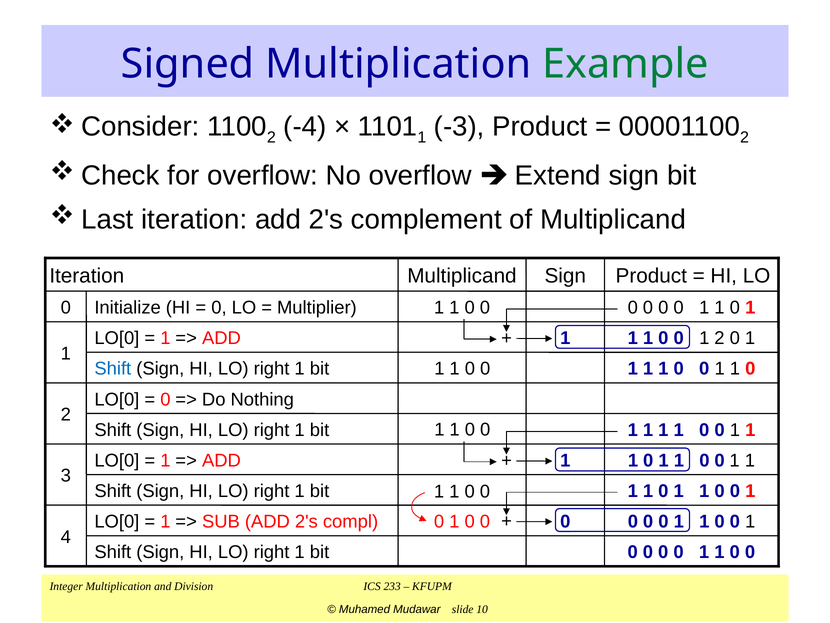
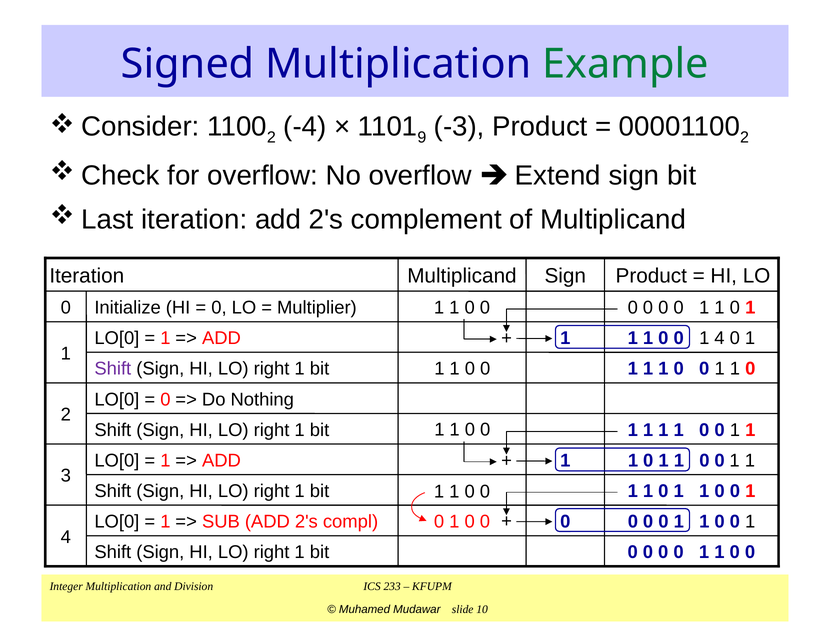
1: 1 -> 9 (422, 137)
1 2: 2 -> 4 (719, 338)
Shift colour: blue -> purple (113, 369)
